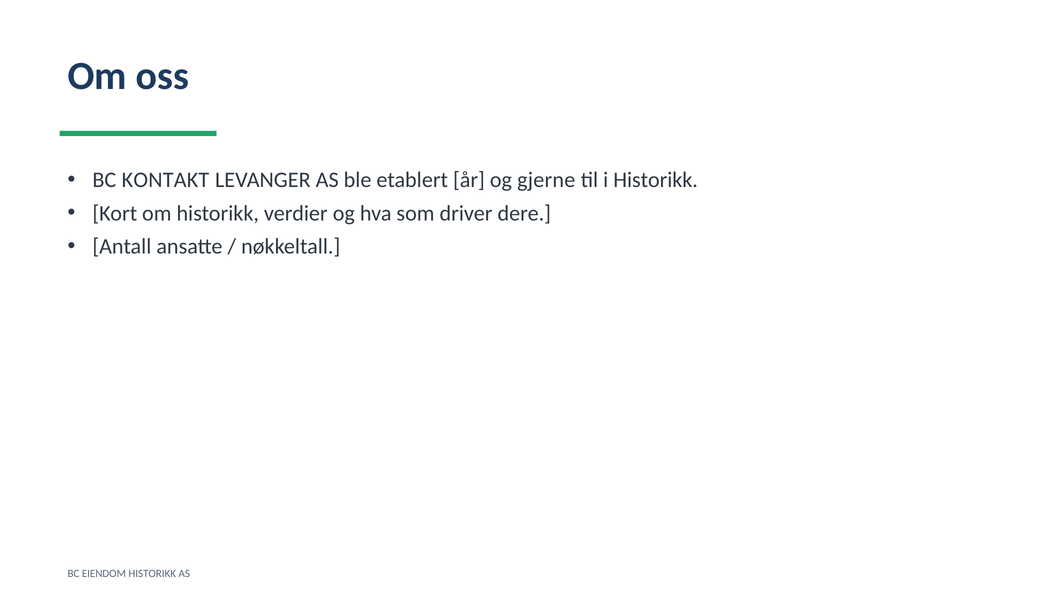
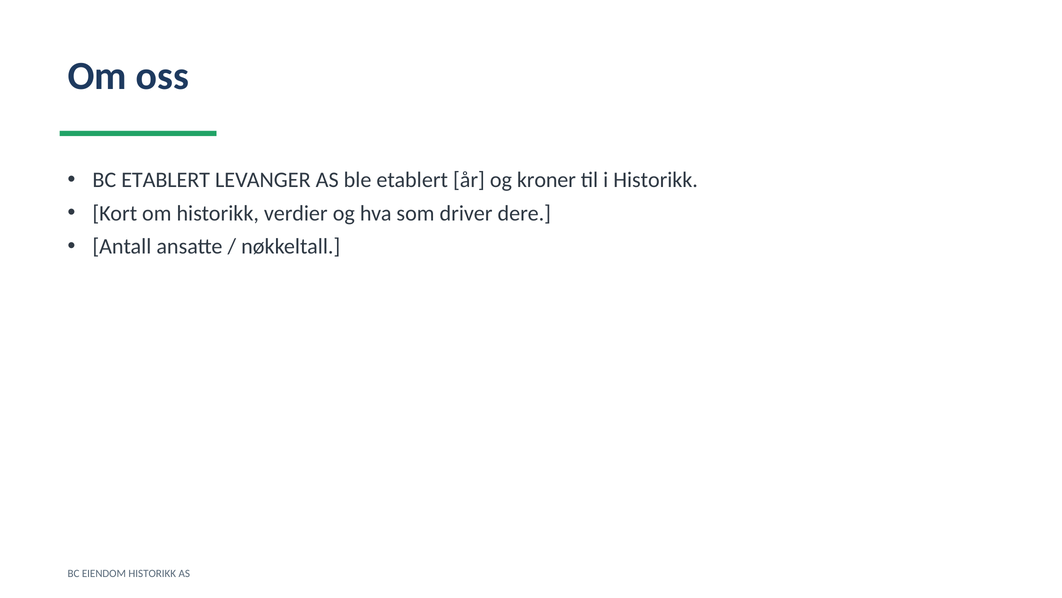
BC KONTAKT: KONTAKT -> ETABLERT (166, 180)
gjerne: gjerne -> kroner (546, 180)
